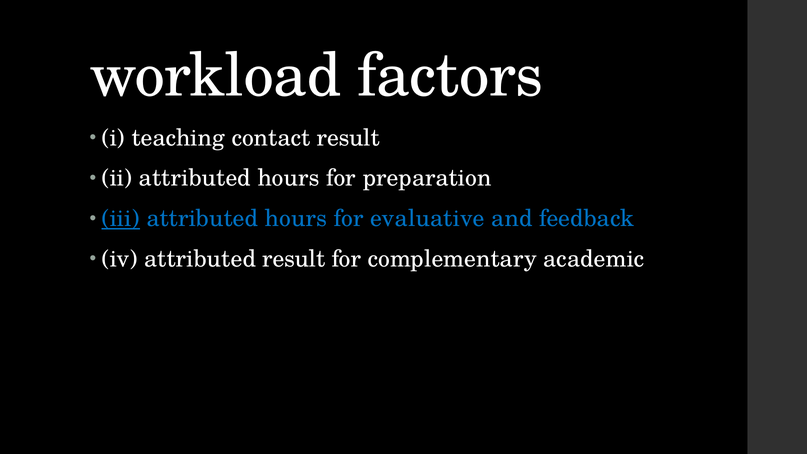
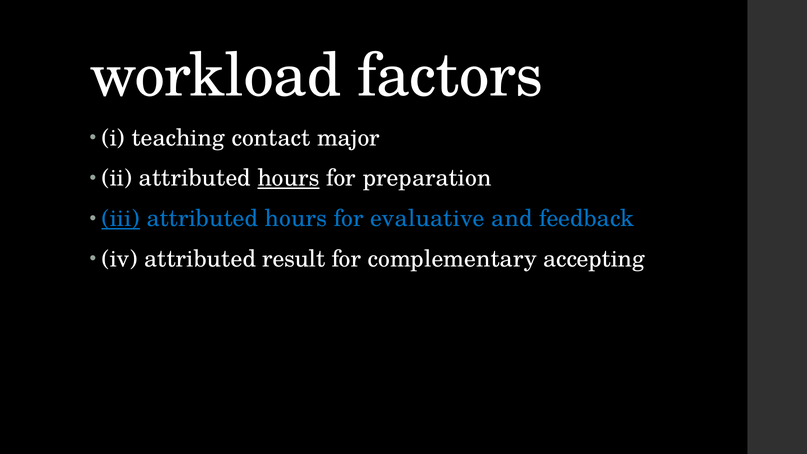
contact result: result -> major (348, 138)
hours underline: none -> present (288, 178)
academic: academic -> accepting (594, 259)
